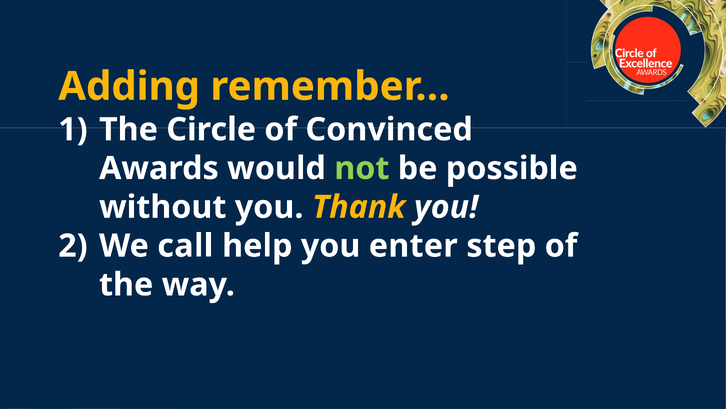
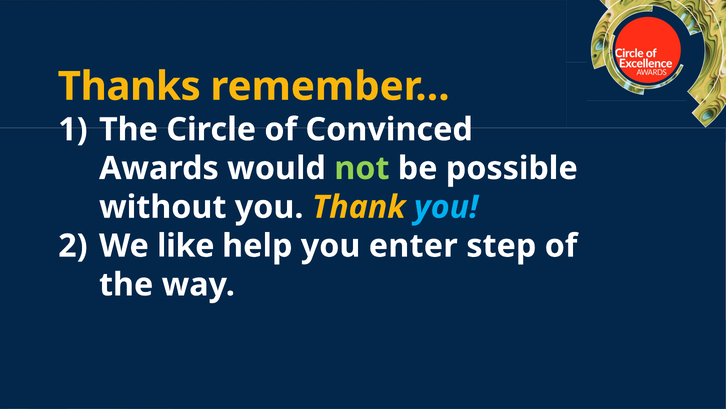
Adding: Adding -> Thanks (129, 86)
you colour: white -> light blue (446, 207)
call: call -> like (186, 246)
